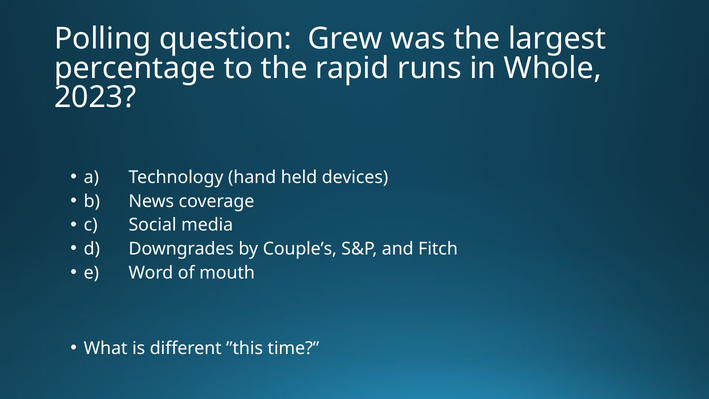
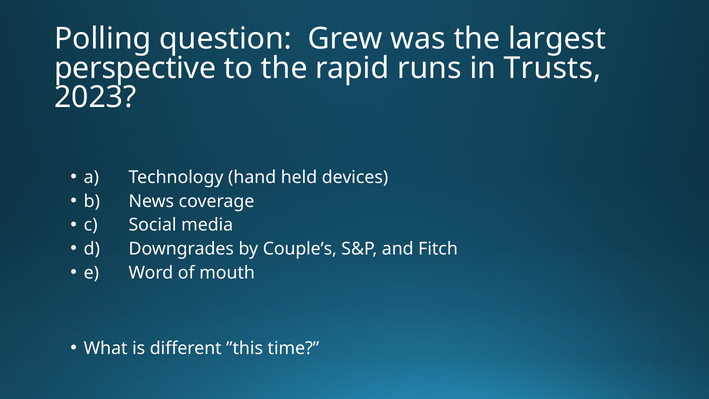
percentage: percentage -> perspective (135, 68)
Whole: Whole -> Trusts (553, 68)
